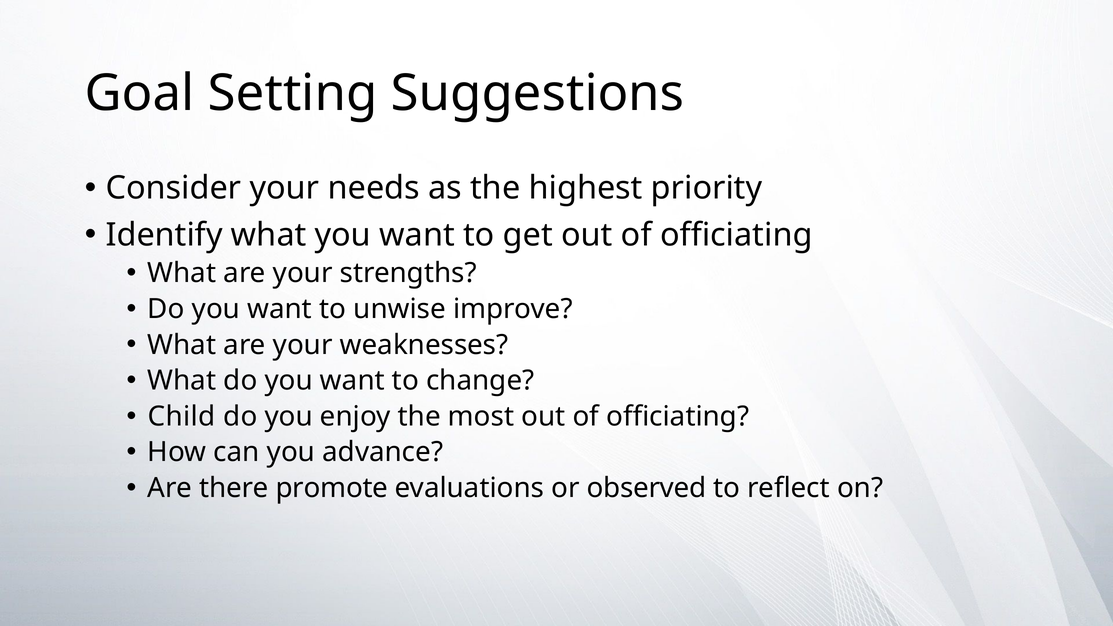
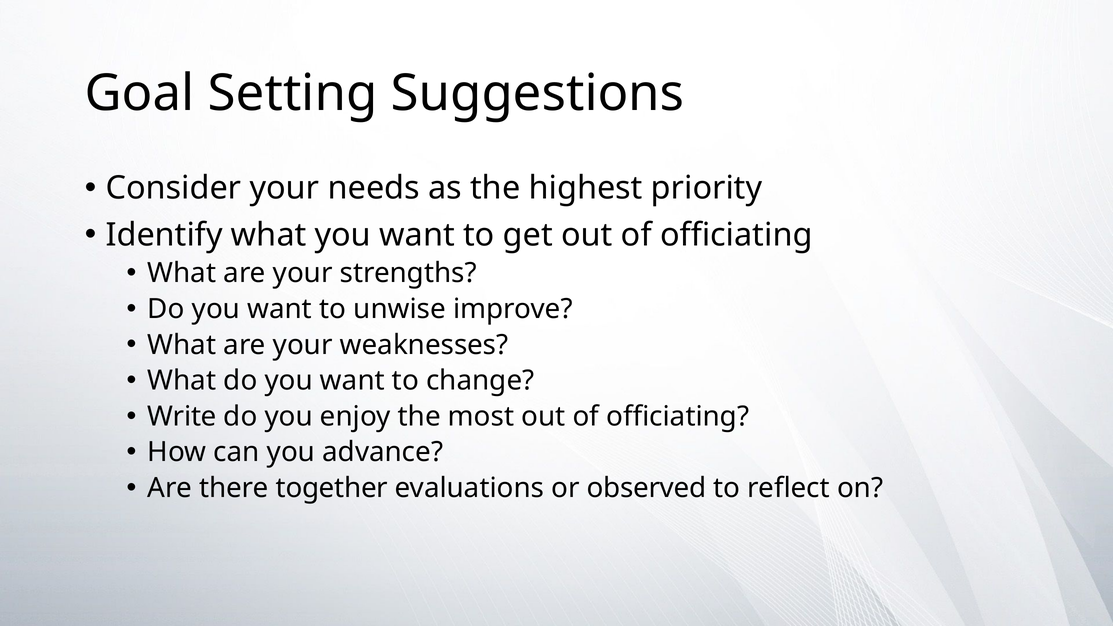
Child: Child -> Write (182, 417)
promote: promote -> together (332, 488)
